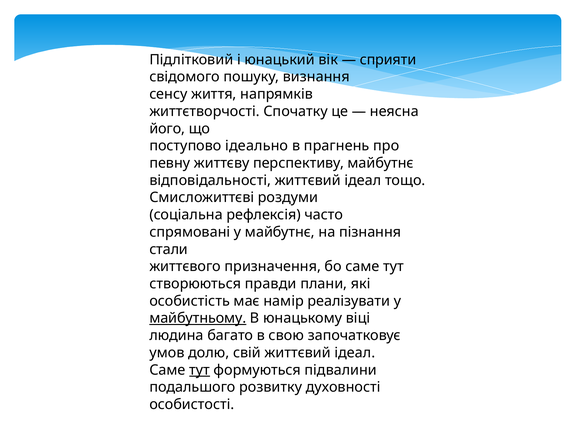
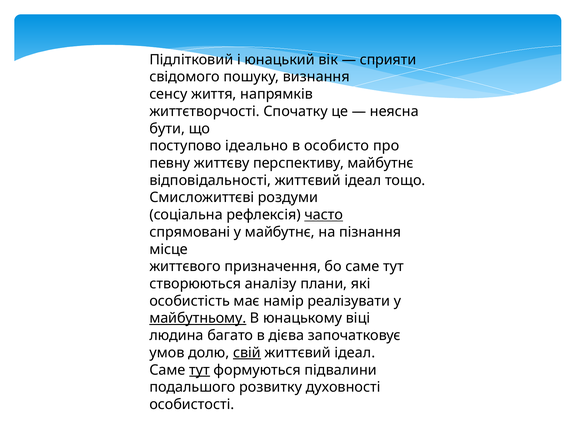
його: його -> бути (167, 129)
прагнень: прагнень -> особисто (337, 146)
часто underline: none -> present (324, 215)
стали: стали -> місце (169, 249)
правди: правди -> аналізу (271, 284)
свою: свою -> дієва (286, 336)
свій underline: none -> present (247, 353)
